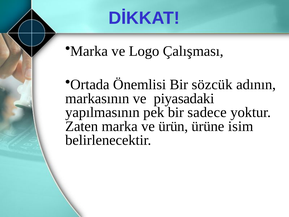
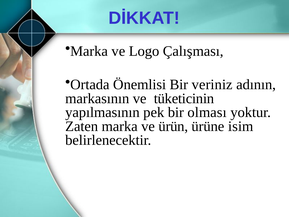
sözcük: sözcük -> veriniz (212, 85)
piyasadaki: piyasadaki -> tüketicinin (184, 98)
sadece: sadece -> olması (207, 112)
